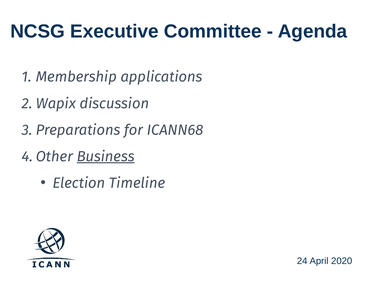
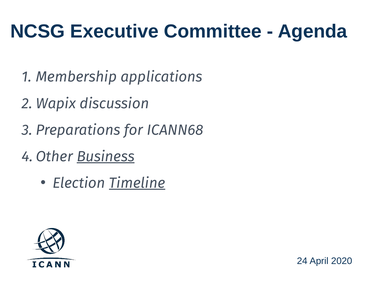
Timeline underline: none -> present (137, 183)
